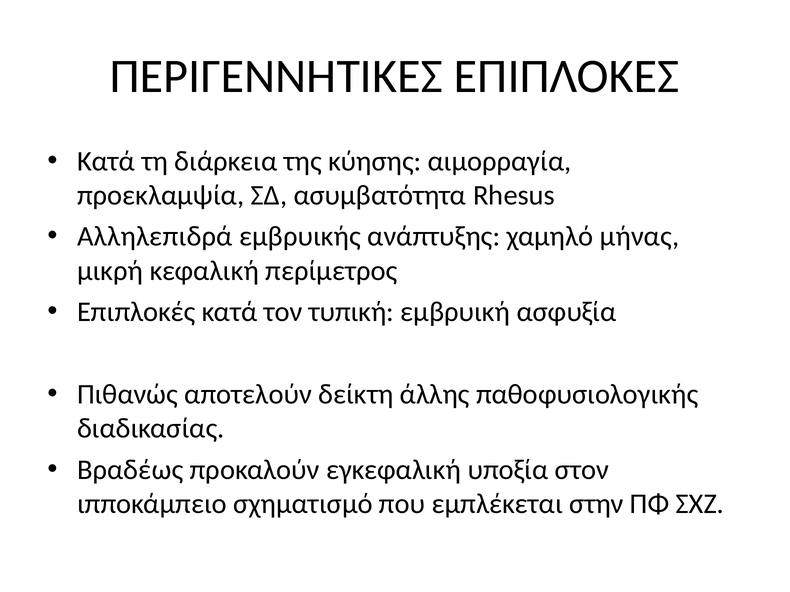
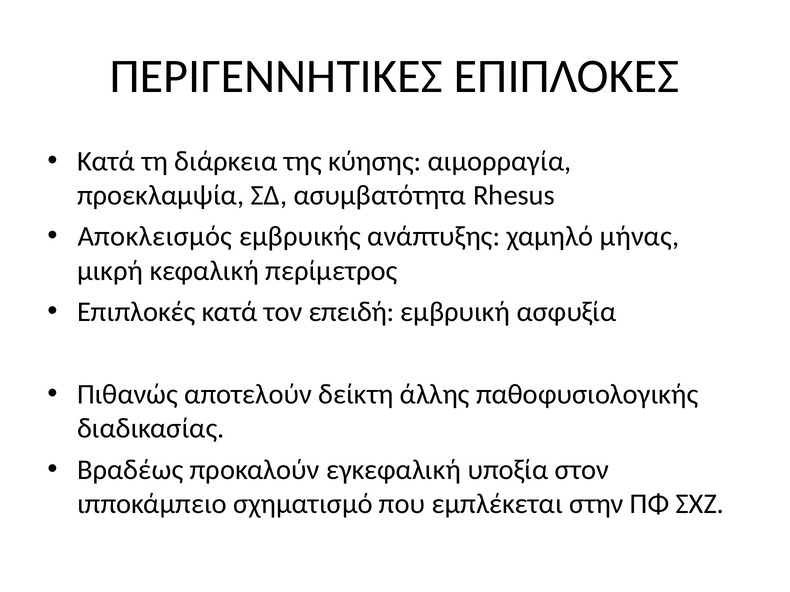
Αλληλεπιδρά: Αλληλεπιδρά -> Αποκλεισμός (155, 237)
τυπική: τυπική -> επειδή (352, 312)
